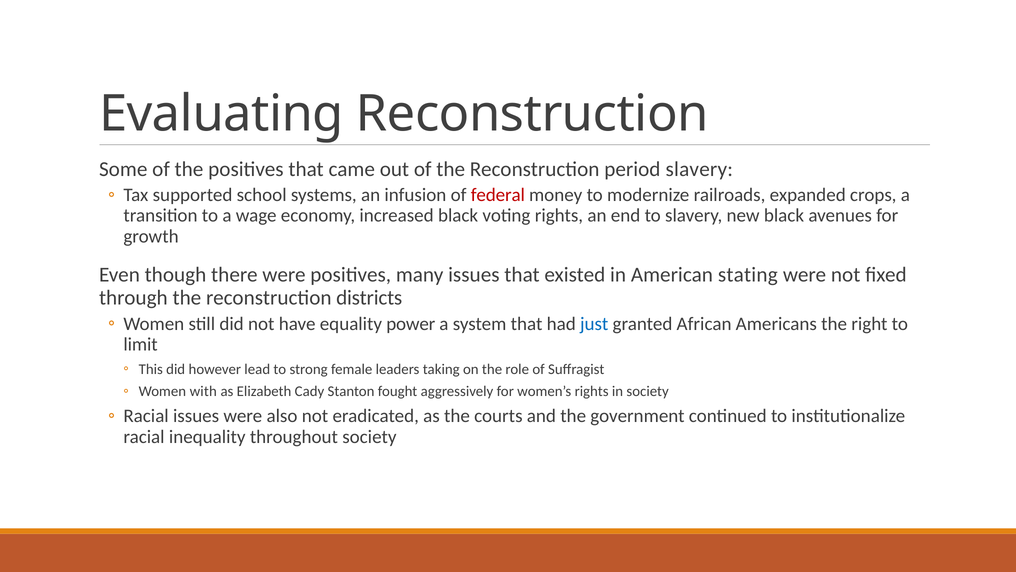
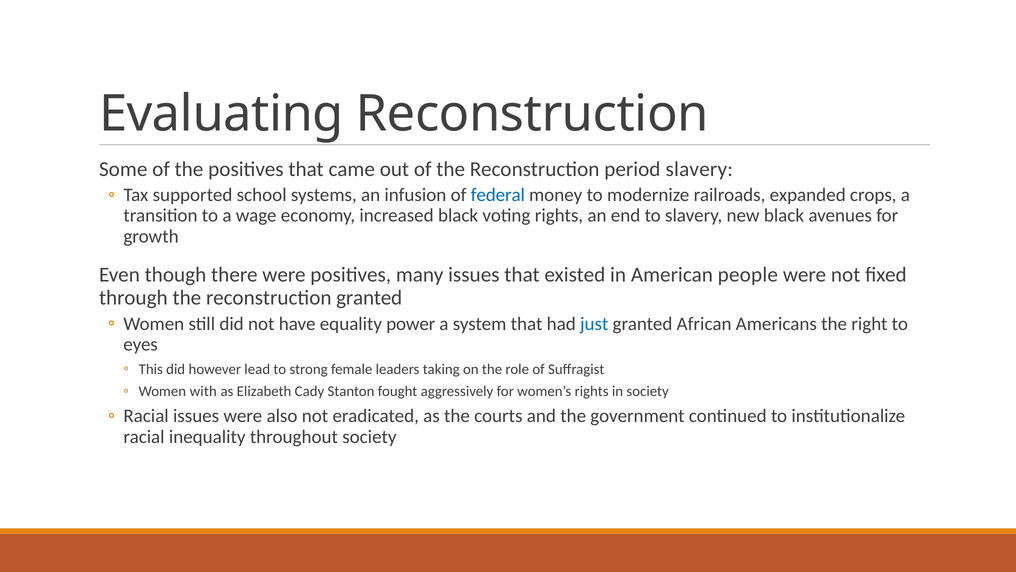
federal colour: red -> blue (498, 195)
stating: stating -> people (748, 275)
reconstruction districts: districts -> granted (369, 298)
limit: limit -> eyes (141, 344)
